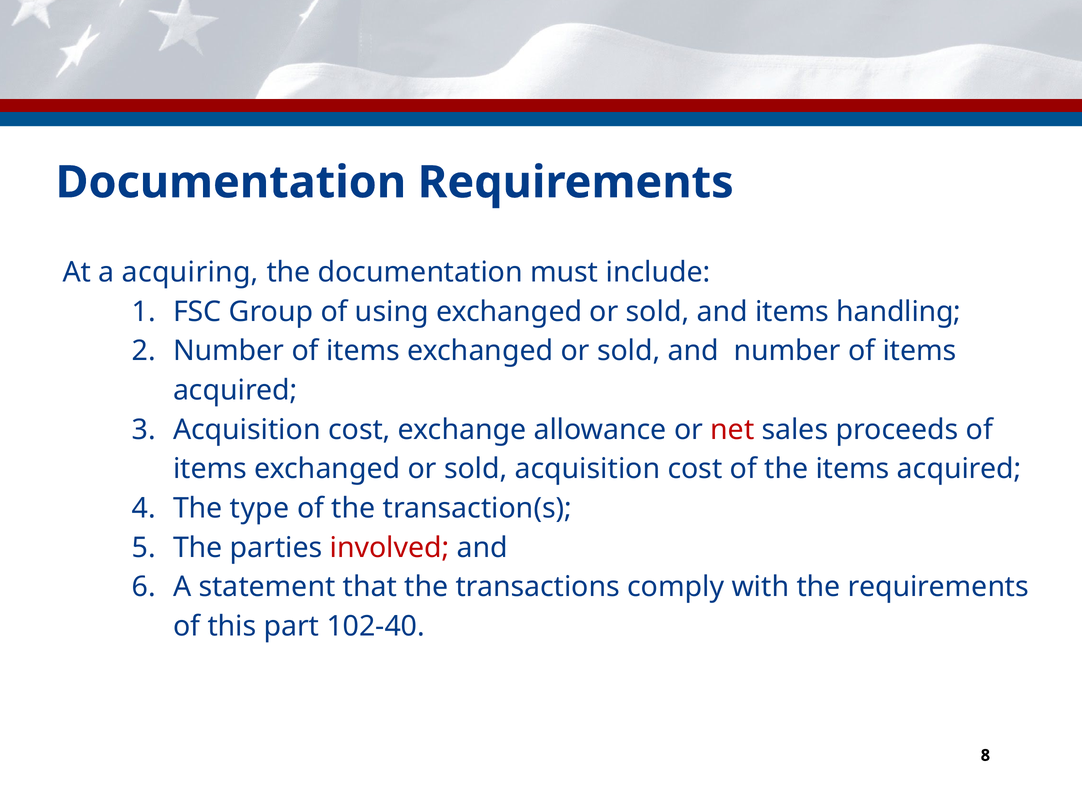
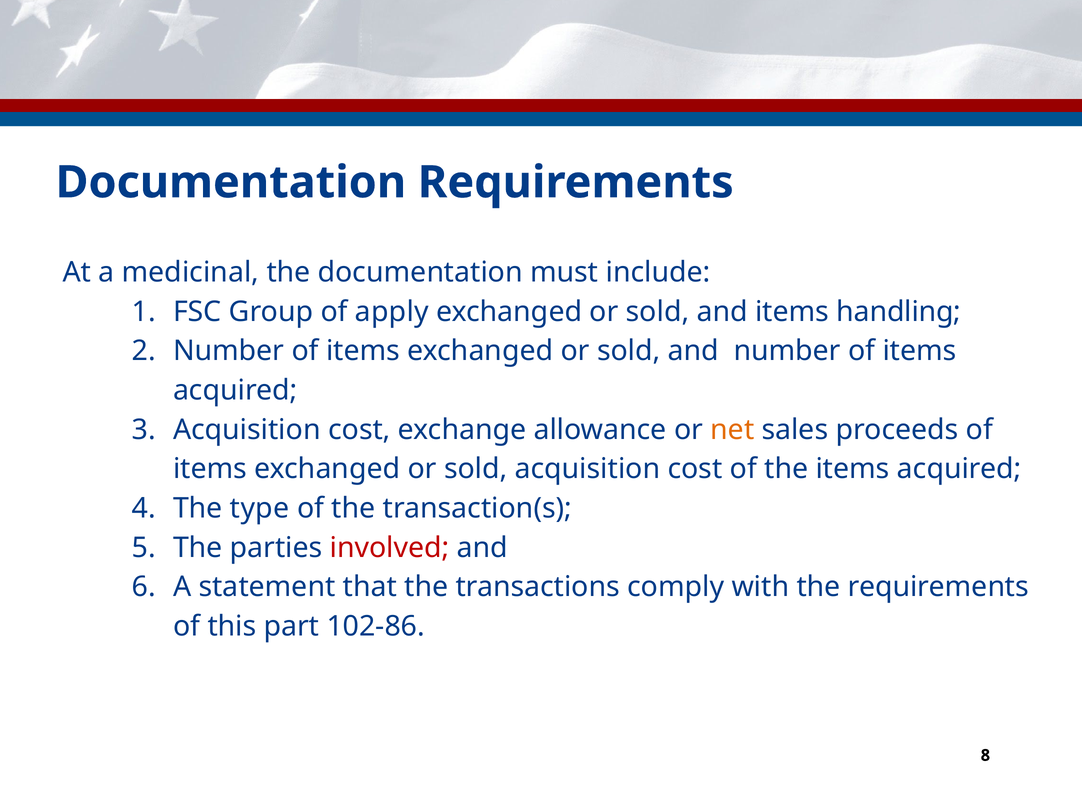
acquiring: acquiring -> medicinal (190, 273)
using: using -> apply (392, 312)
net colour: red -> orange (732, 430)
102-40: 102-40 -> 102-86 (376, 627)
